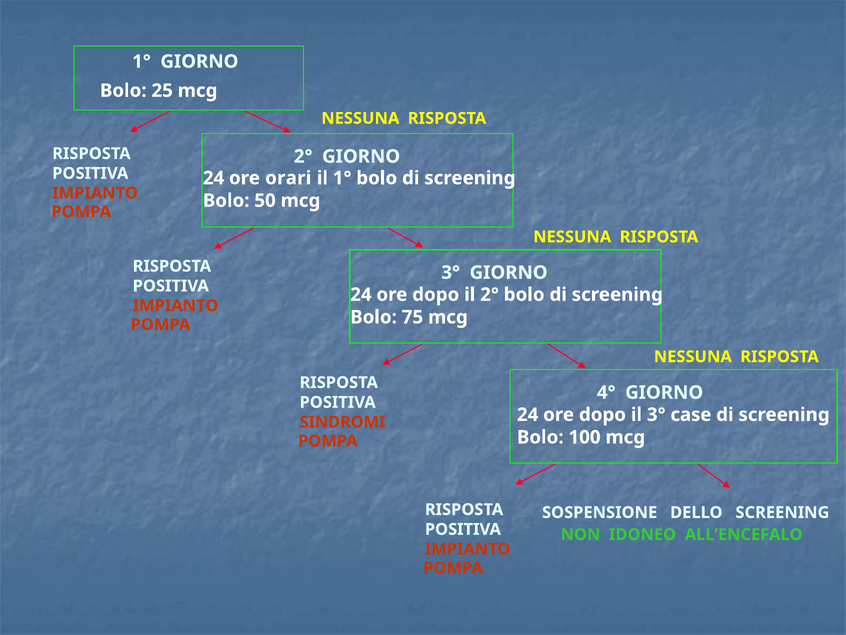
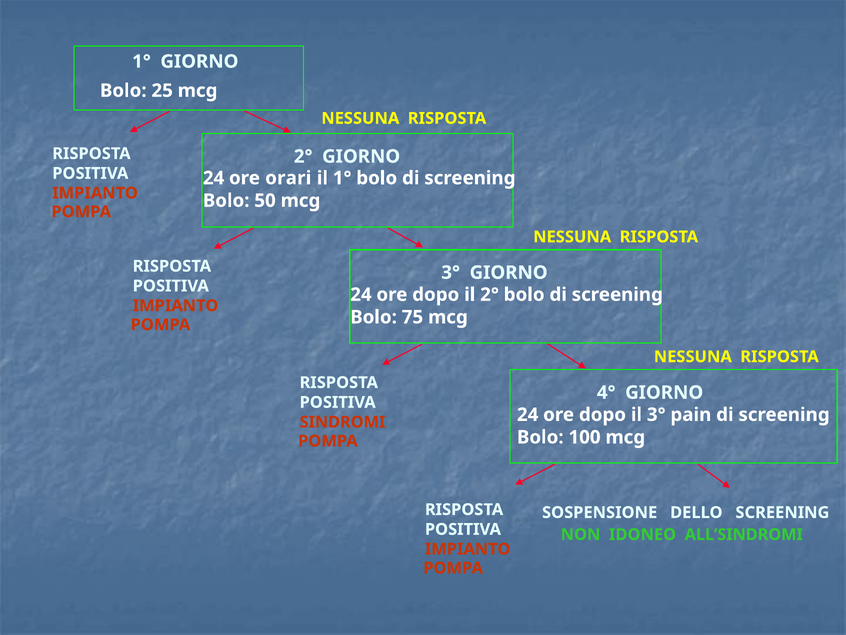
case: case -> pain (691, 414)
ALL’ENCEFALO: ALL’ENCEFALO -> ALL’SINDROMI (744, 534)
